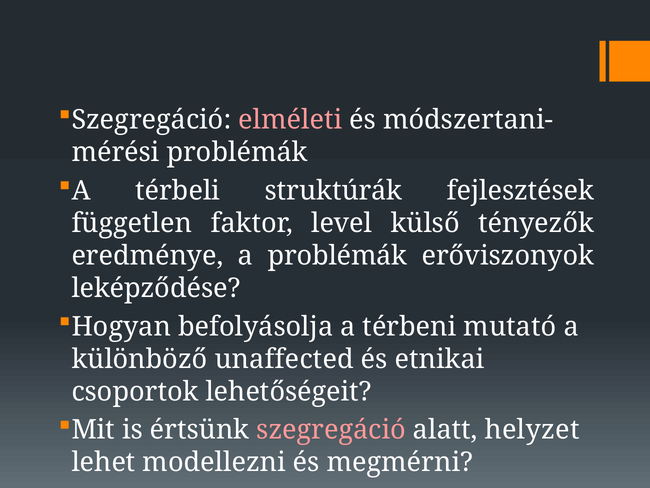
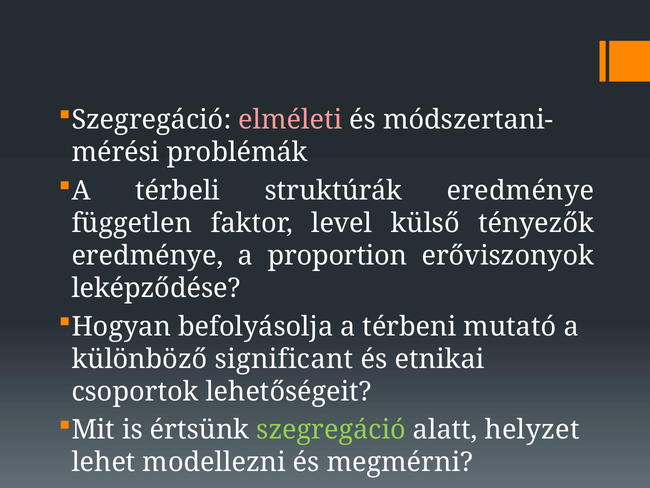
struktúrák fejlesztések: fejlesztések -> eredménye (520, 190)
a problémák: problémák -> proportion (337, 255)
unaffected: unaffected -> significant (284, 359)
szegregáció colour: pink -> light green (331, 430)
